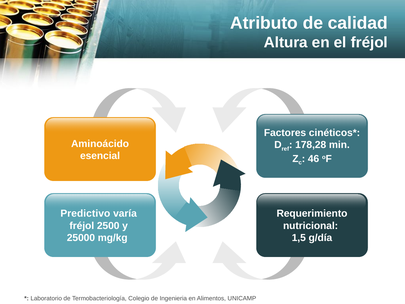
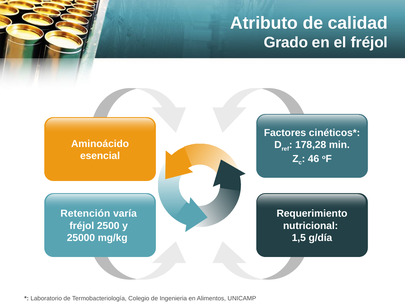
Altura: Altura -> Grado (286, 43)
Predictivo: Predictivo -> Retención (85, 213)
